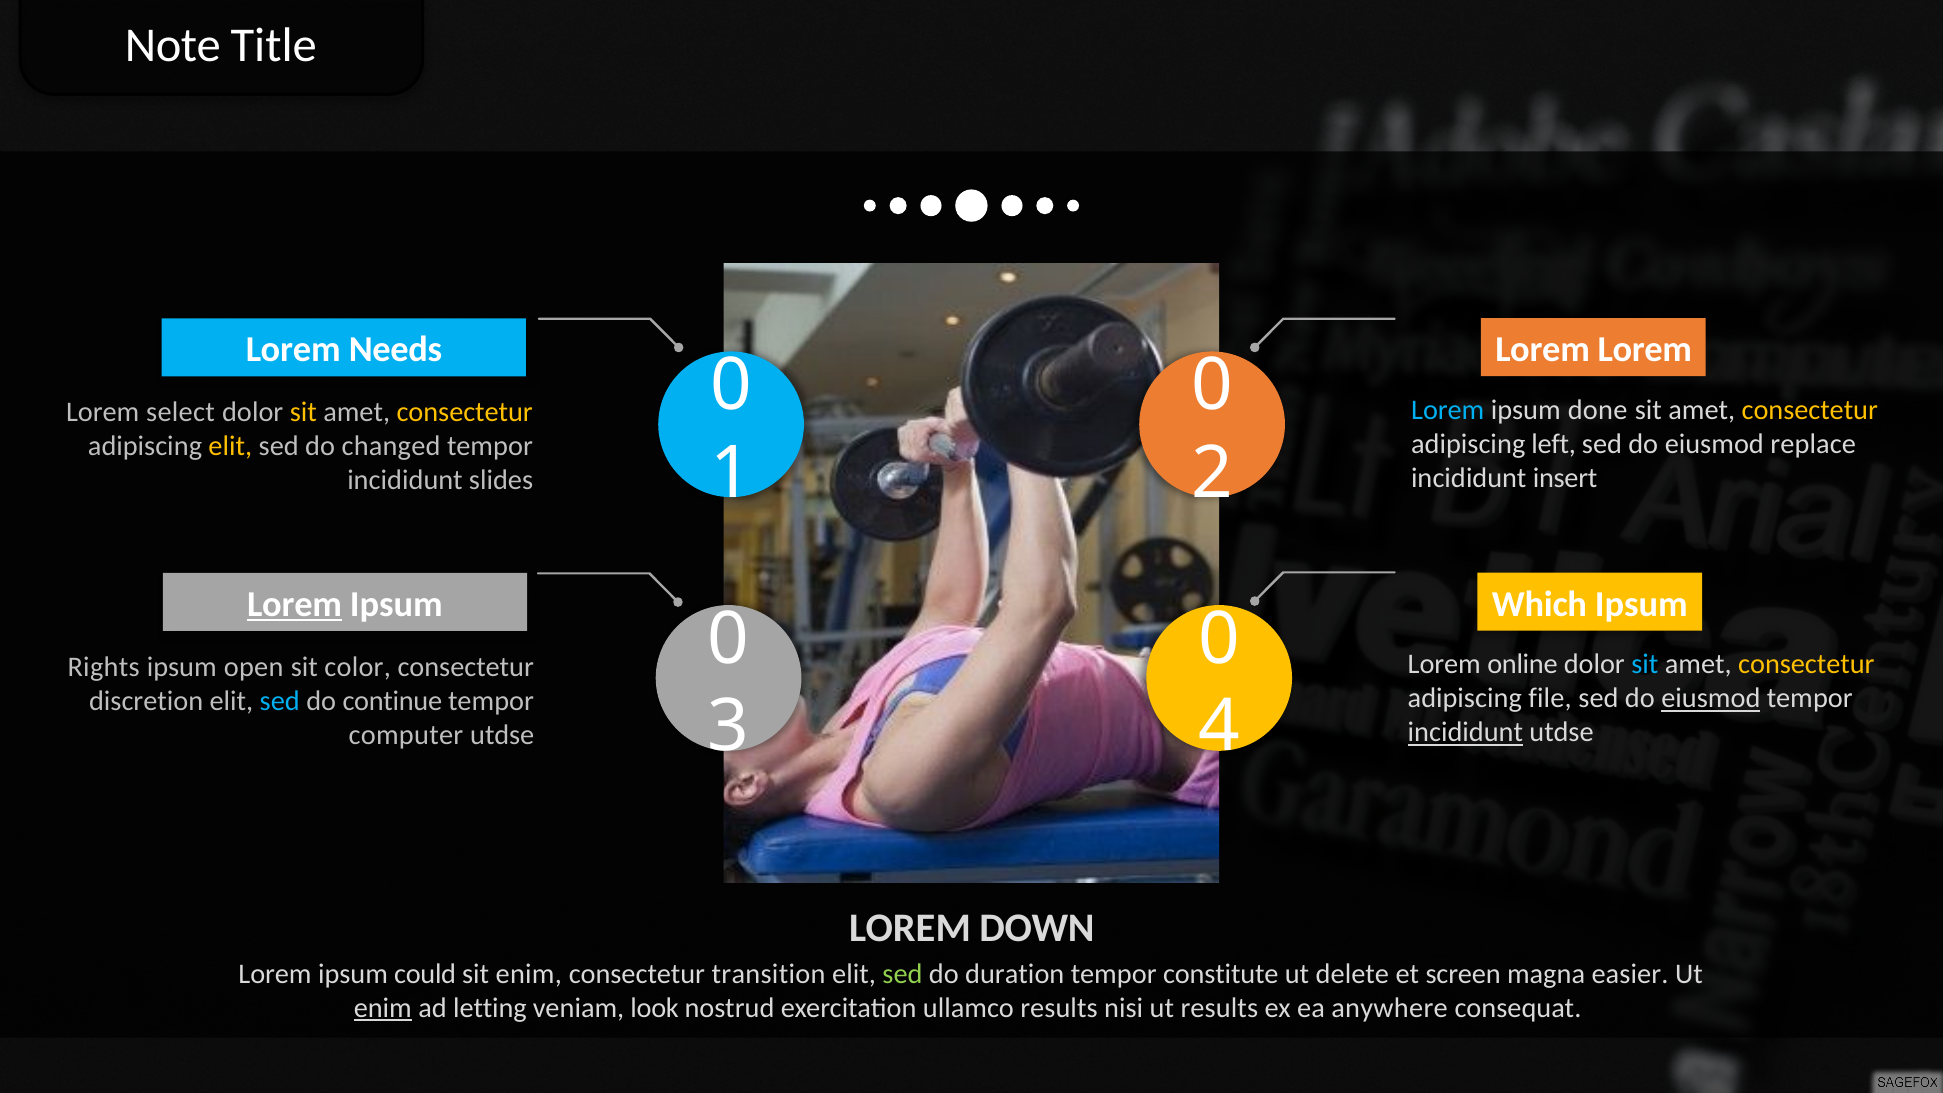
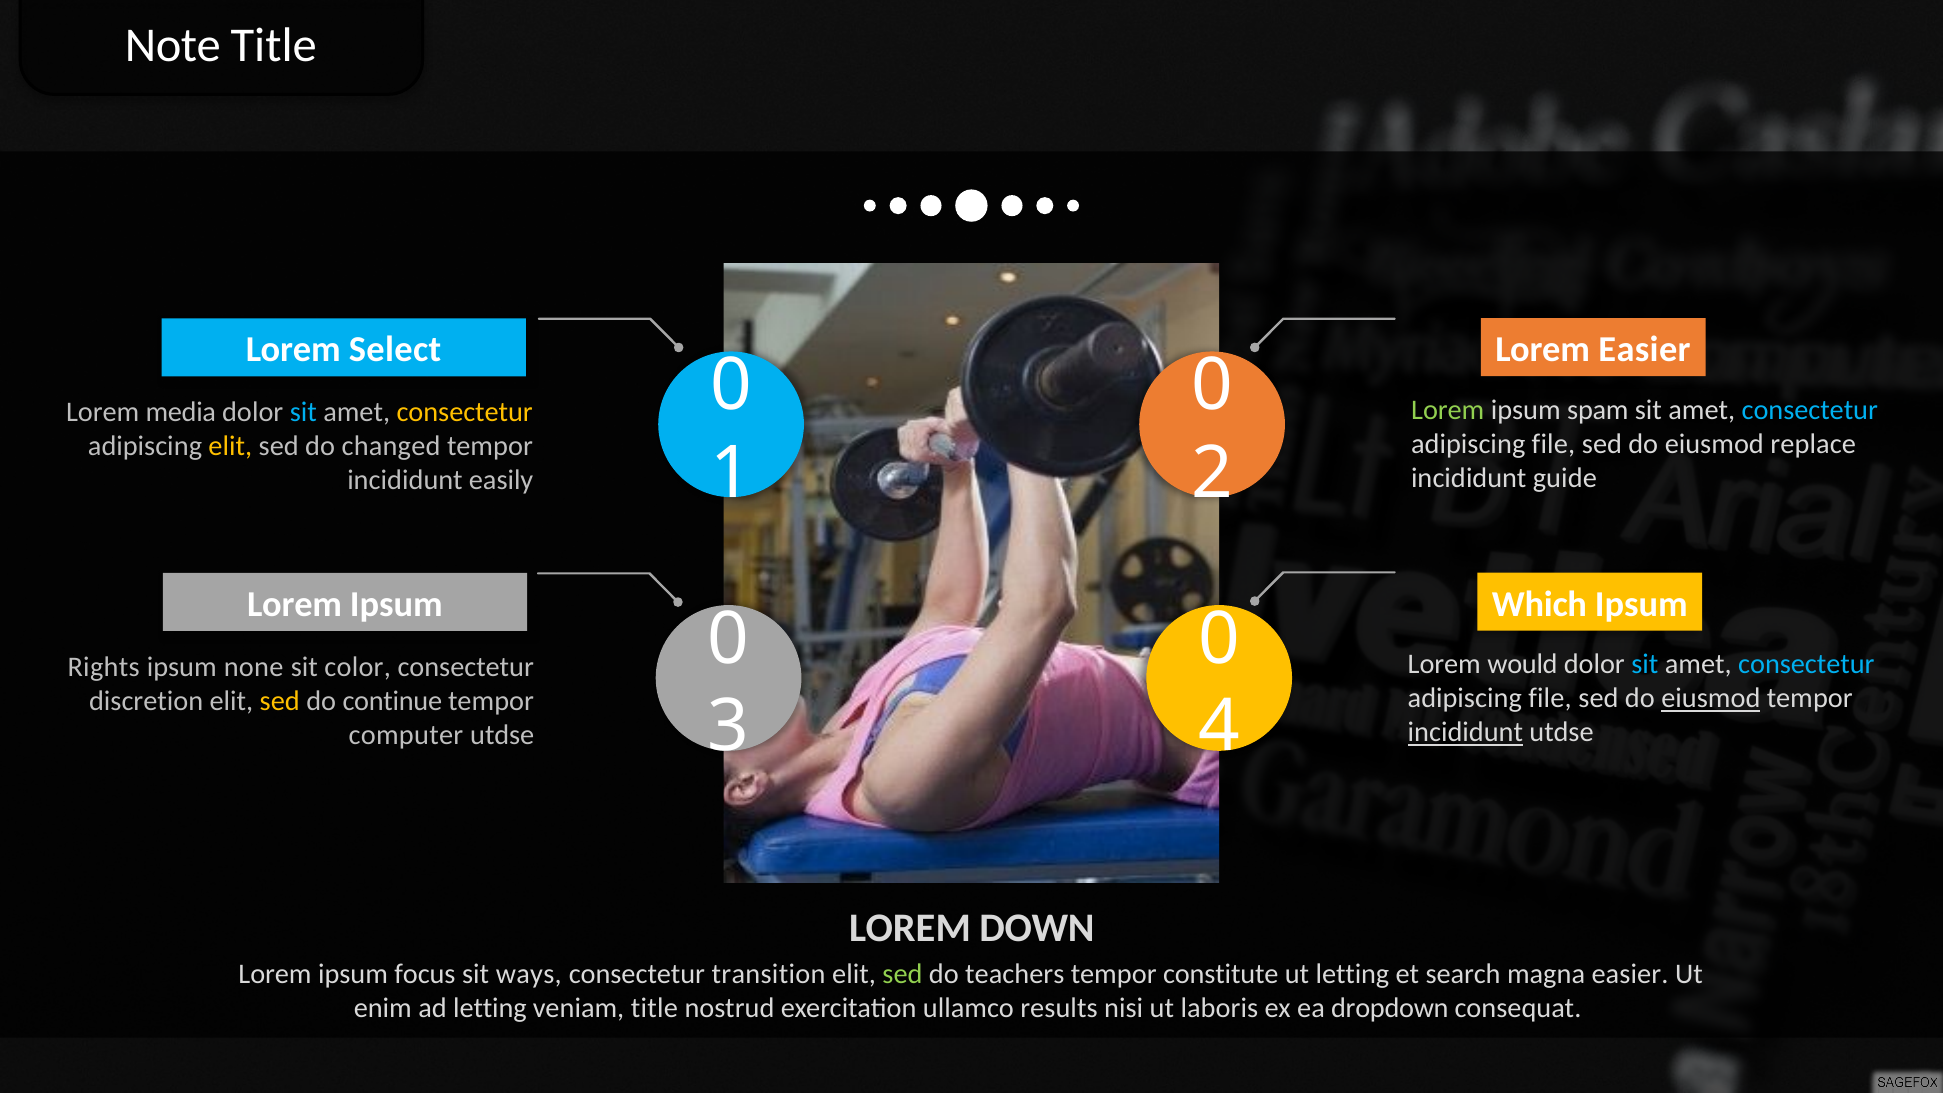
Lorem: Lorem -> Easier (1645, 350)
Needs: Needs -> Select (395, 350)
Lorem colour: light blue -> light green (1448, 410)
done: done -> spam (1598, 410)
consectetur colour: yellow -> light blue (1810, 410)
select: select -> media (181, 412)
sit colour: yellow -> light blue (303, 412)
left: left -> file (1553, 444)
insert: insert -> guide (1565, 478)
slides: slides -> easily (501, 480)
Lorem underline: present -> none (295, 604)
online: online -> would (1522, 664)
consectetur colour: yellow -> light blue (1806, 664)
open: open -> none (254, 667)
sed colour: light blue -> yellow (280, 701)
could: could -> focus (425, 974)
sit enim: enim -> ways (529, 974)
duration: duration -> teachers (1015, 974)
ut delete: delete -> letting (1352, 974)
screen: screen -> search (1463, 974)
enim underline: present -> none (383, 1008)
veniam look: look -> title (654, 1008)
ut results: results -> laboris (1219, 1008)
anywhere: anywhere -> dropdown (1390, 1008)
